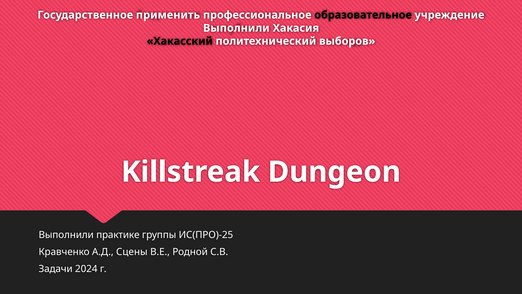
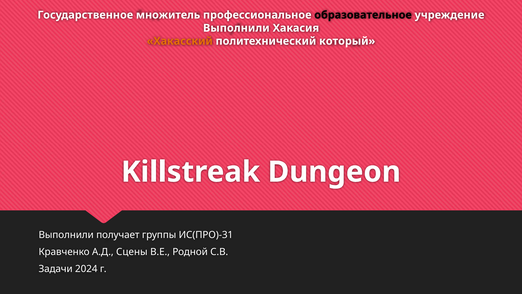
применить: применить -> множитель (168, 15)
Хакасский colour: black -> orange (180, 41)
выборов: выборов -> который (347, 41)
практике: практике -> получает (118, 235)
ИС(ПРО)-25: ИС(ПРО)-25 -> ИС(ПРО)-31 (206, 235)
